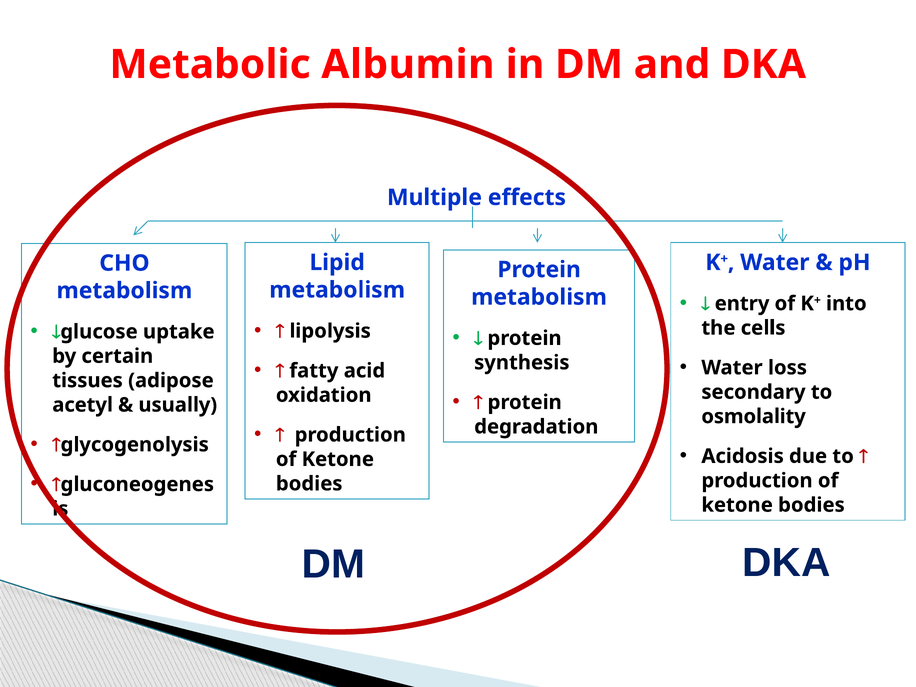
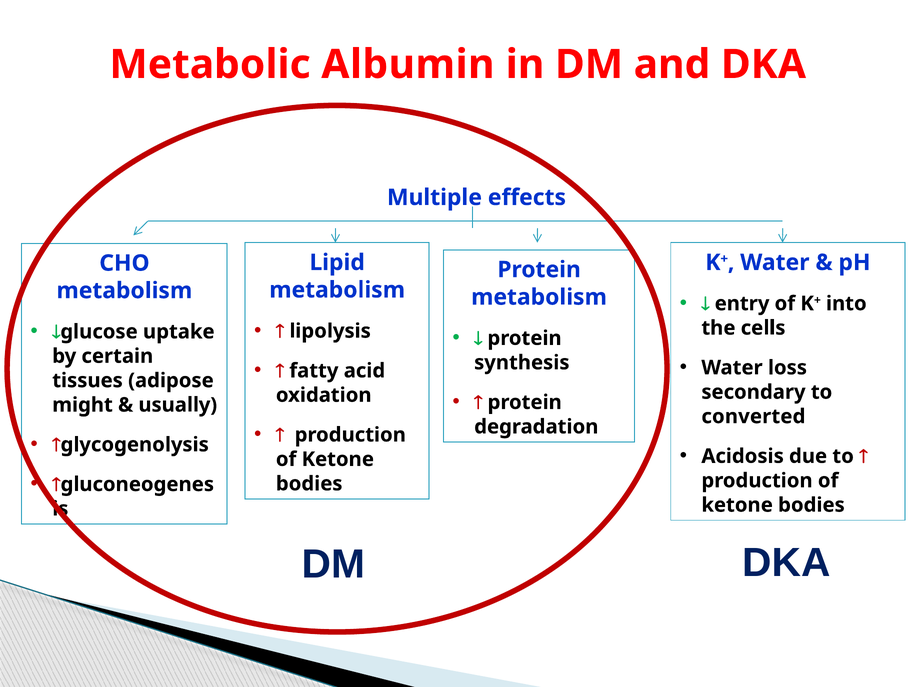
acetyl: acetyl -> might (83, 405)
osmolality: osmolality -> converted (753, 416)
